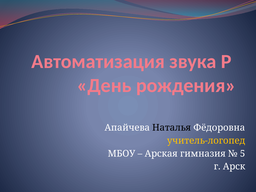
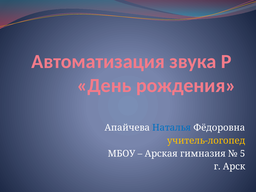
Наталья colour: black -> blue (172, 128)
